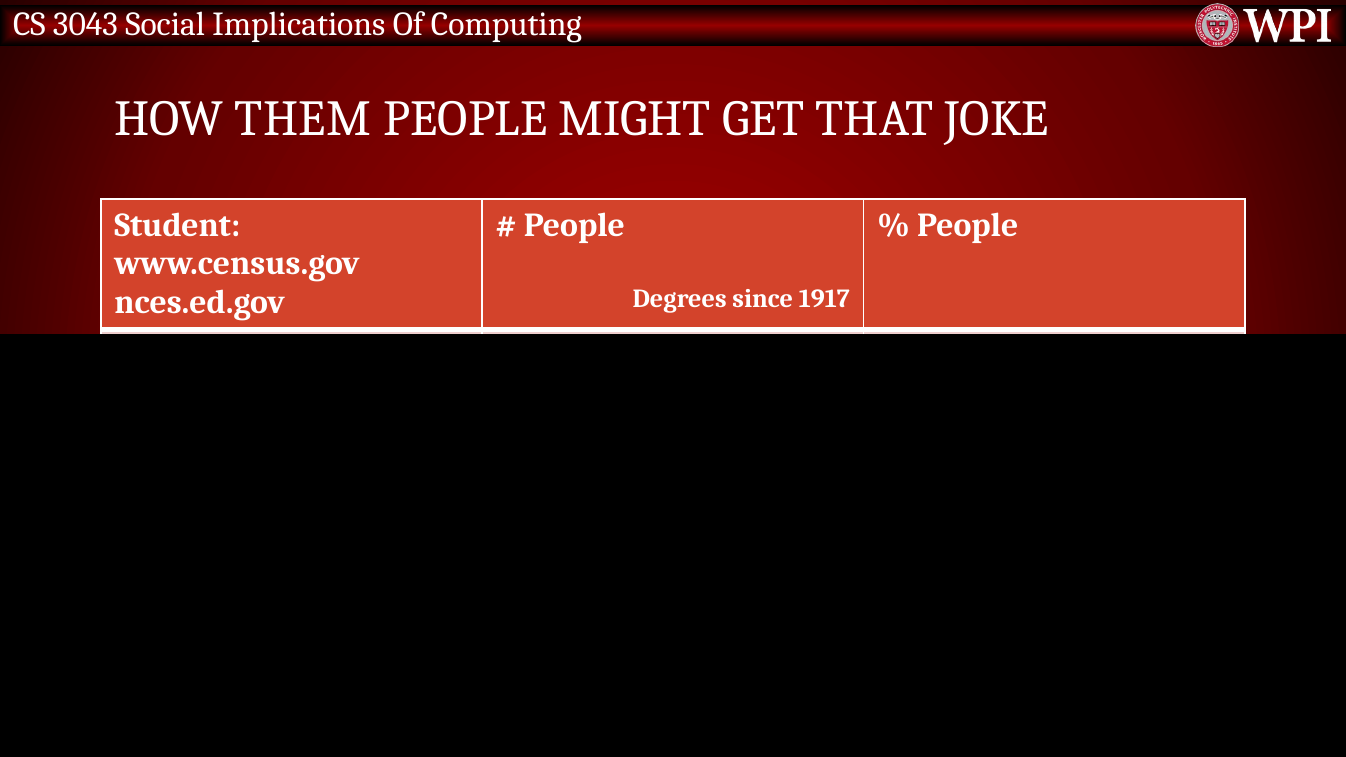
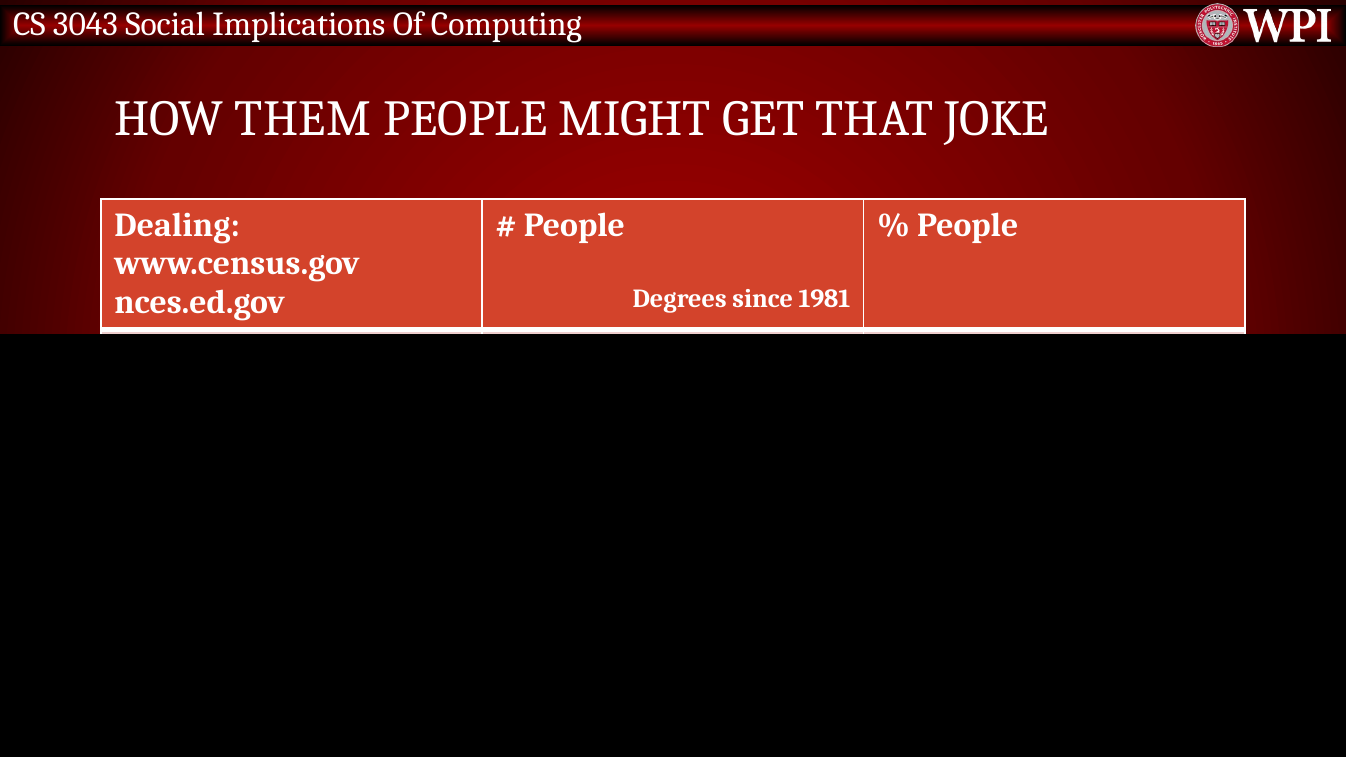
Student: Student -> Dealing (177, 225)
1917: 1917 -> 1981 (824, 298)
